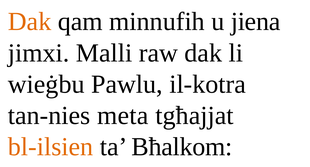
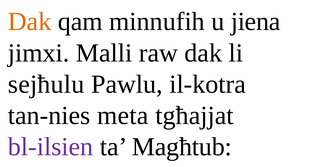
wieġbu: wieġbu -> sejħulu (46, 84)
bl-ilsien colour: orange -> purple (51, 147)
Bħalkom: Bħalkom -> Magħtub (182, 147)
